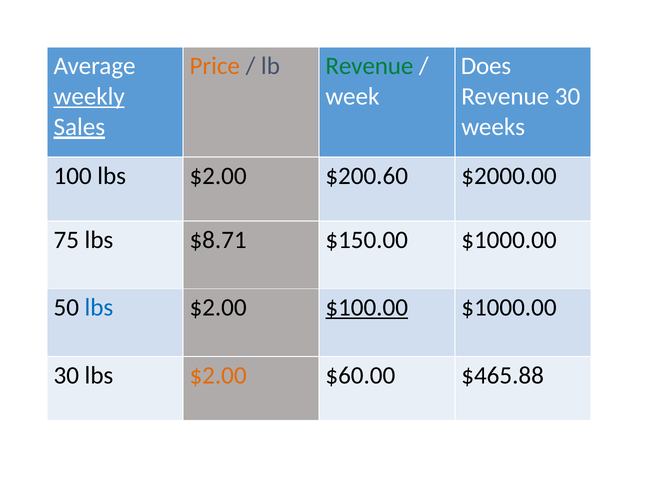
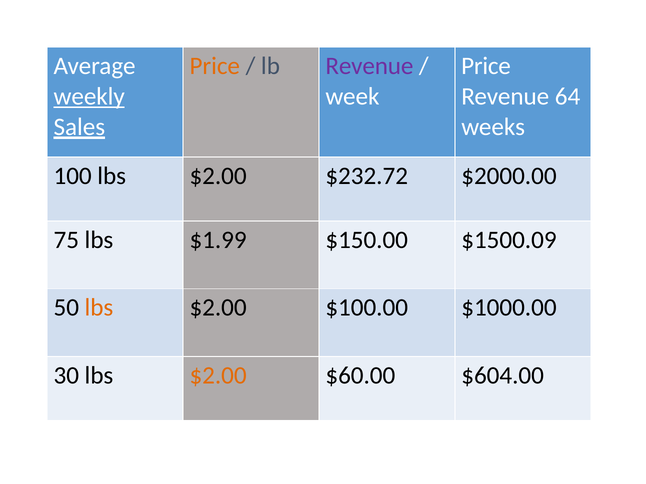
Revenue colour: green -> purple (369, 66)
Does: Does -> Price (486, 66)
Revenue 30: 30 -> 64 (568, 96)
$200.60: $200.60 -> $232.72 (367, 176)
$8.71: $8.71 -> $1.99 (218, 240)
$150.00 $1000.00: $1000.00 -> $1500.09 (509, 240)
lbs colour: blue -> orange (99, 308)
$100.00 underline: present -> none (367, 308)
$465.88: $465.88 -> $604.00 (503, 376)
